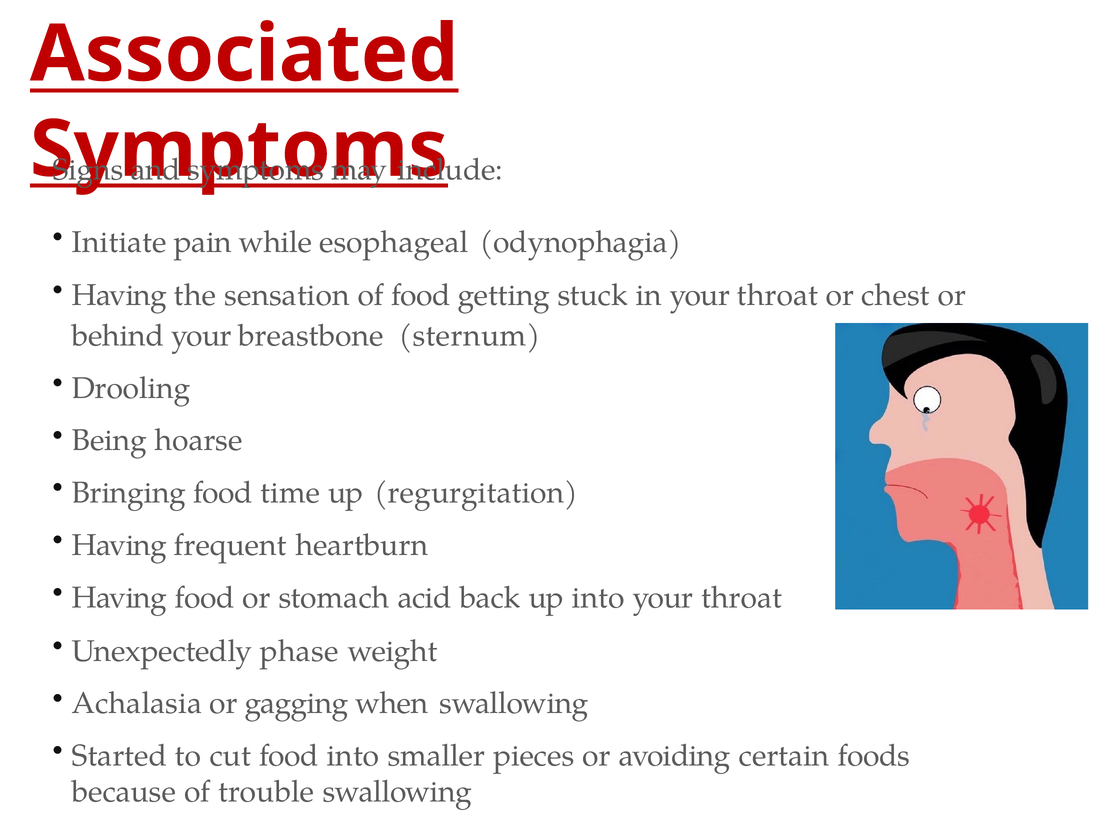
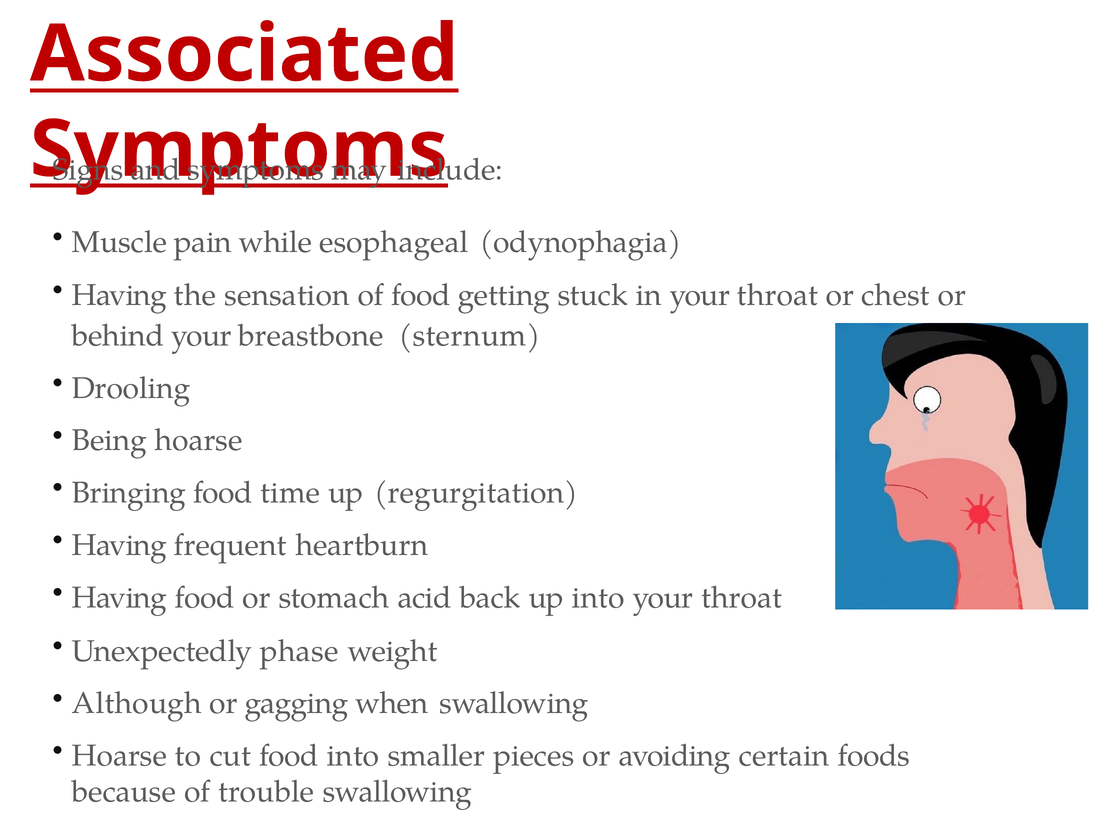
Initiate: Initiate -> Muscle (119, 242)
Achalasia: Achalasia -> Although (137, 704)
Started: Started -> Hoarse (119, 756)
